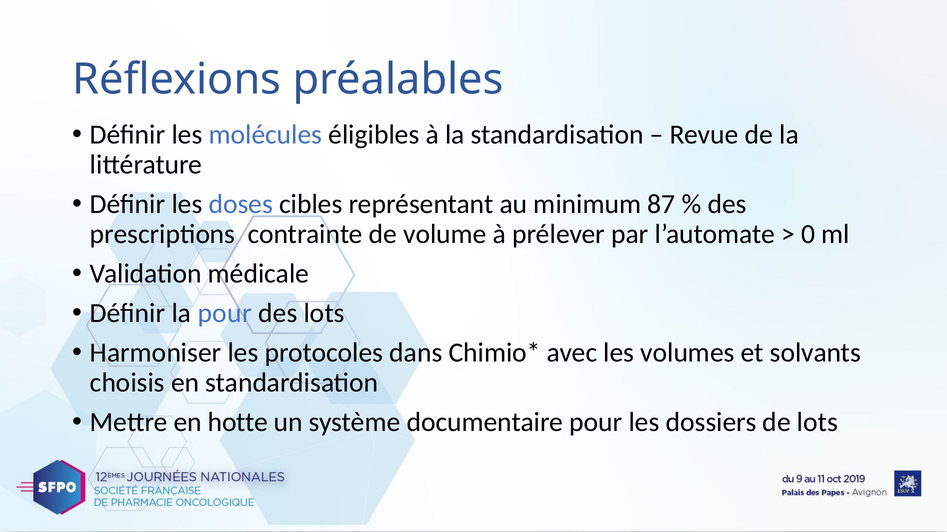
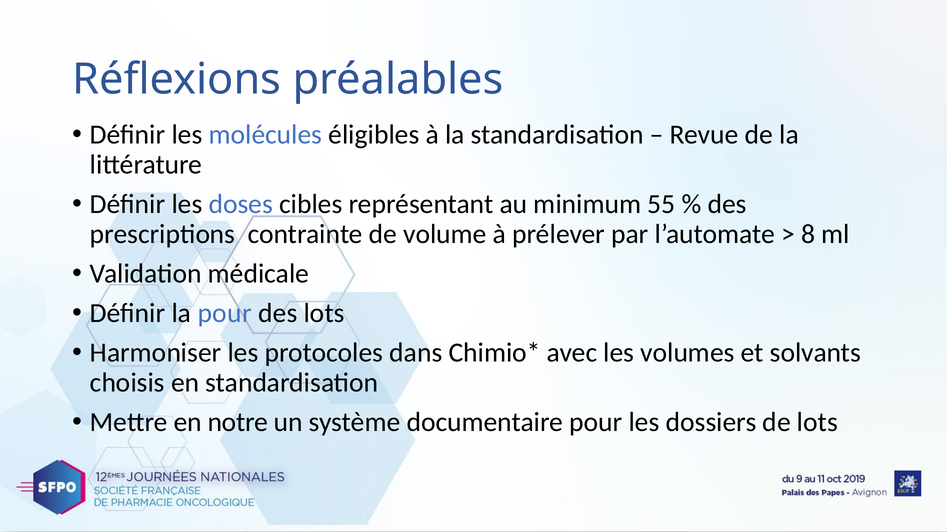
87: 87 -> 55 (661, 204)
0: 0 -> 8 (808, 234)
hotte: hotte -> notre (238, 423)
